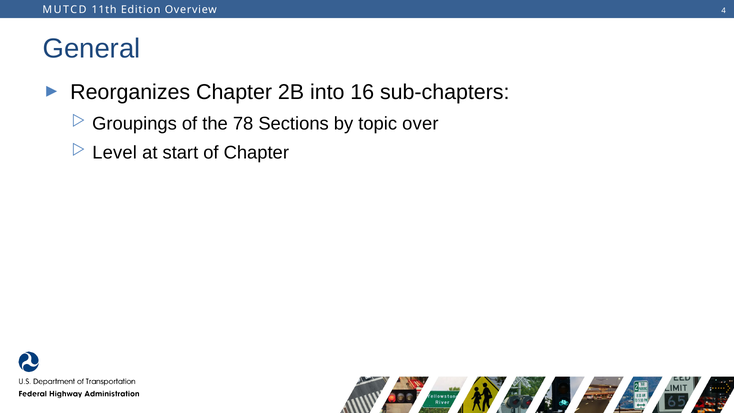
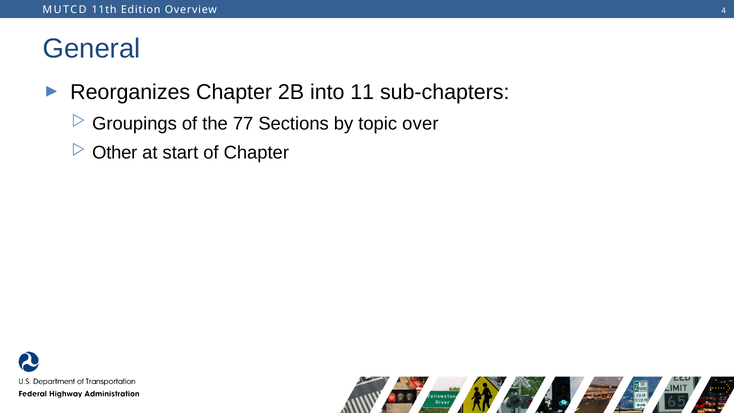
16: 16 -> 11 (362, 92)
78: 78 -> 77 (243, 124)
Level: Level -> Other (115, 153)
